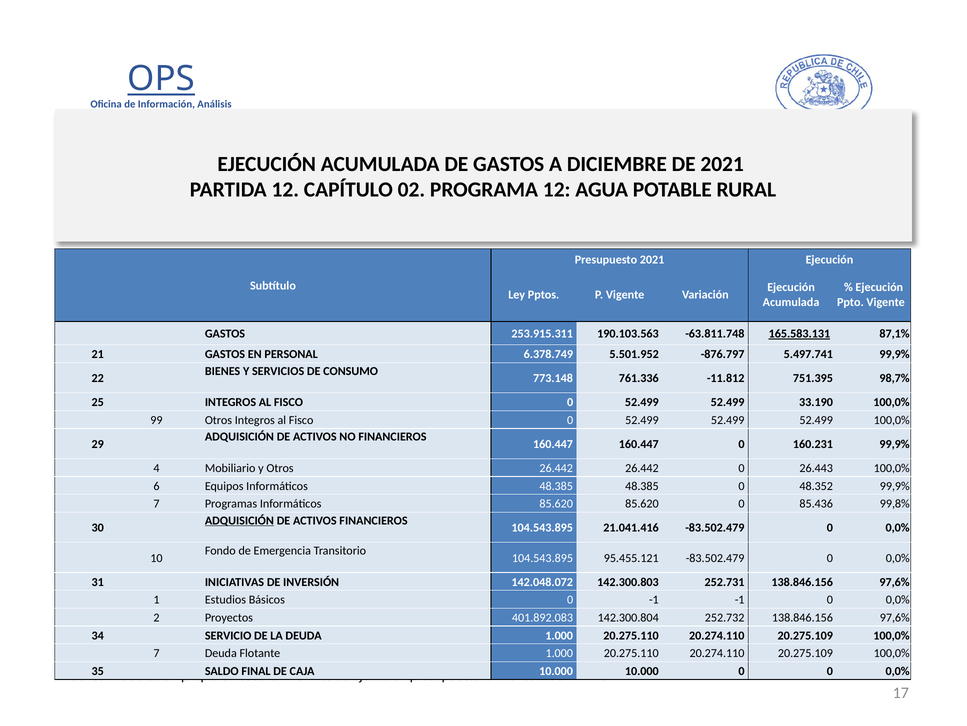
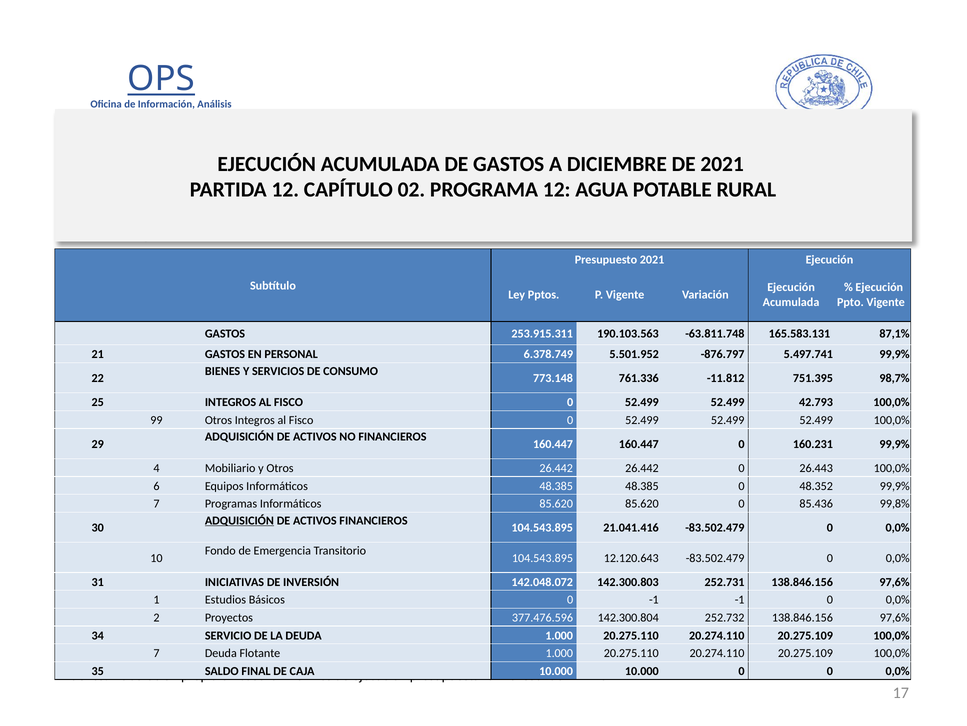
165.583.131 underline: present -> none (799, 333)
33.190: 33.190 -> 42.793 (816, 402)
95.455.121: 95.455.121 -> 12.120.643 (631, 557)
401.892.083: 401.892.083 -> 377.476.596 (542, 617)
